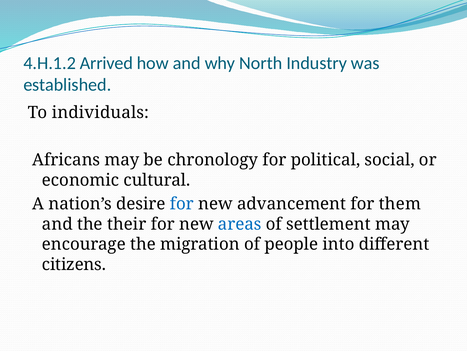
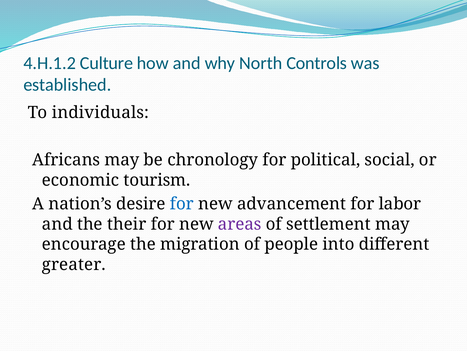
Arrived: Arrived -> Culture (106, 63)
Industry: Industry -> Controls (317, 63)
cultural: cultural -> tourism (157, 180)
them: them -> labor (400, 203)
areas colour: blue -> purple (240, 224)
citizens: citizens -> greater (74, 264)
